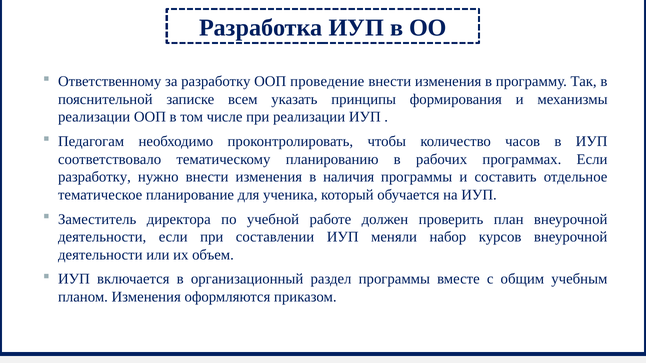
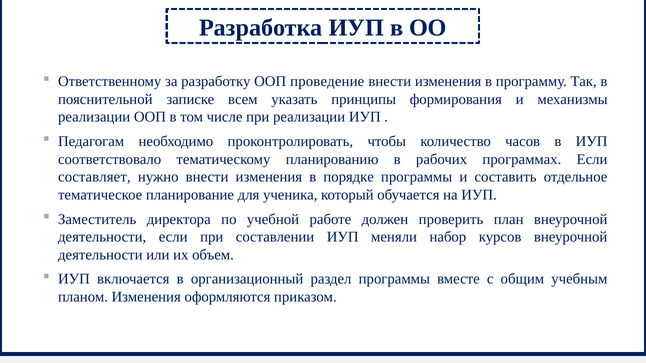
разработку: разработку -> составляет (94, 177)
наличия: наличия -> порядке (349, 177)
